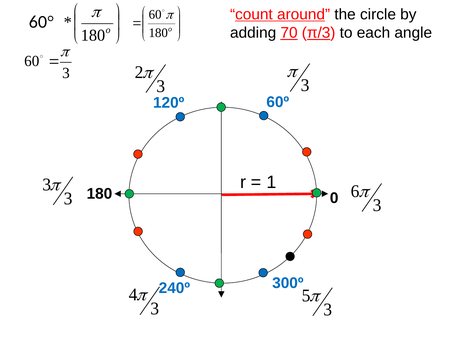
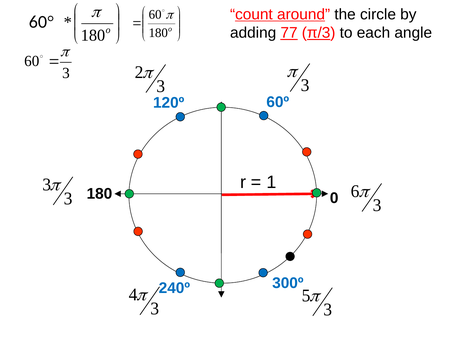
70: 70 -> 77 (289, 33)
